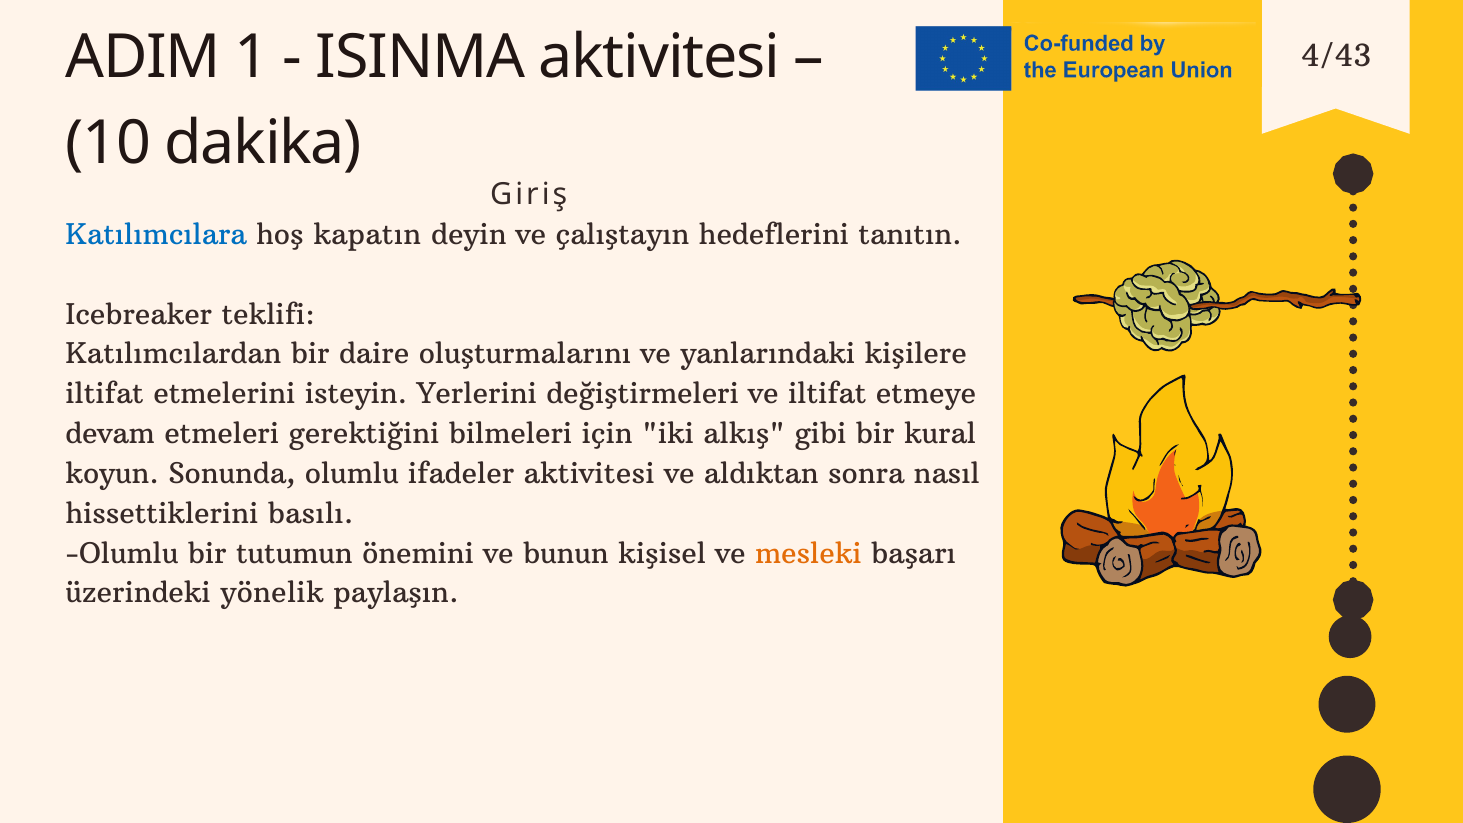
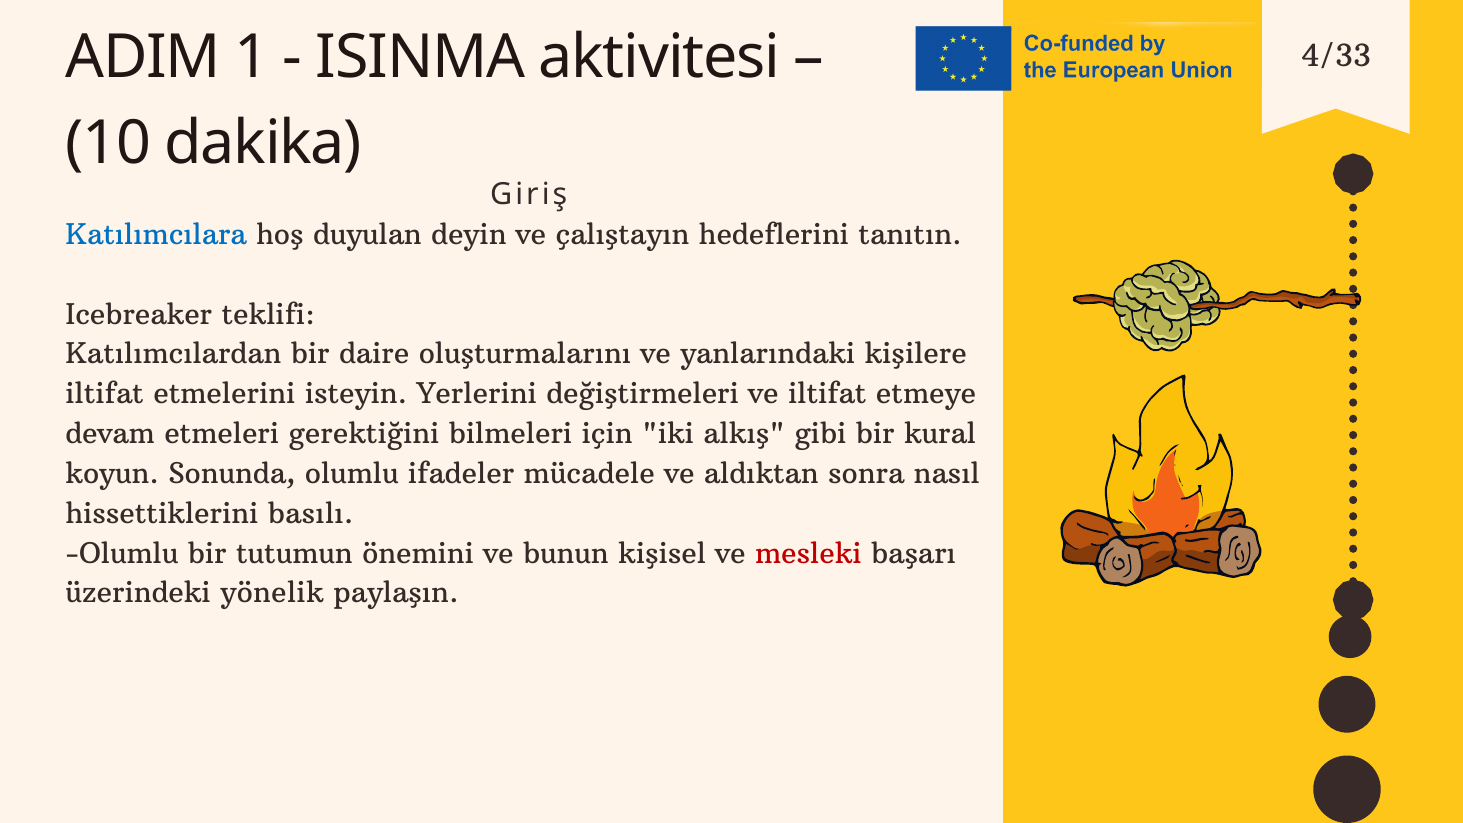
4/43: 4/43 -> 4/33 (1336, 56)
kapatın: kapatın -> duyulan (367, 235)
ifadeler aktivitesi: aktivitesi -> mücadele (589, 474)
mesleki colour: orange -> red (808, 554)
